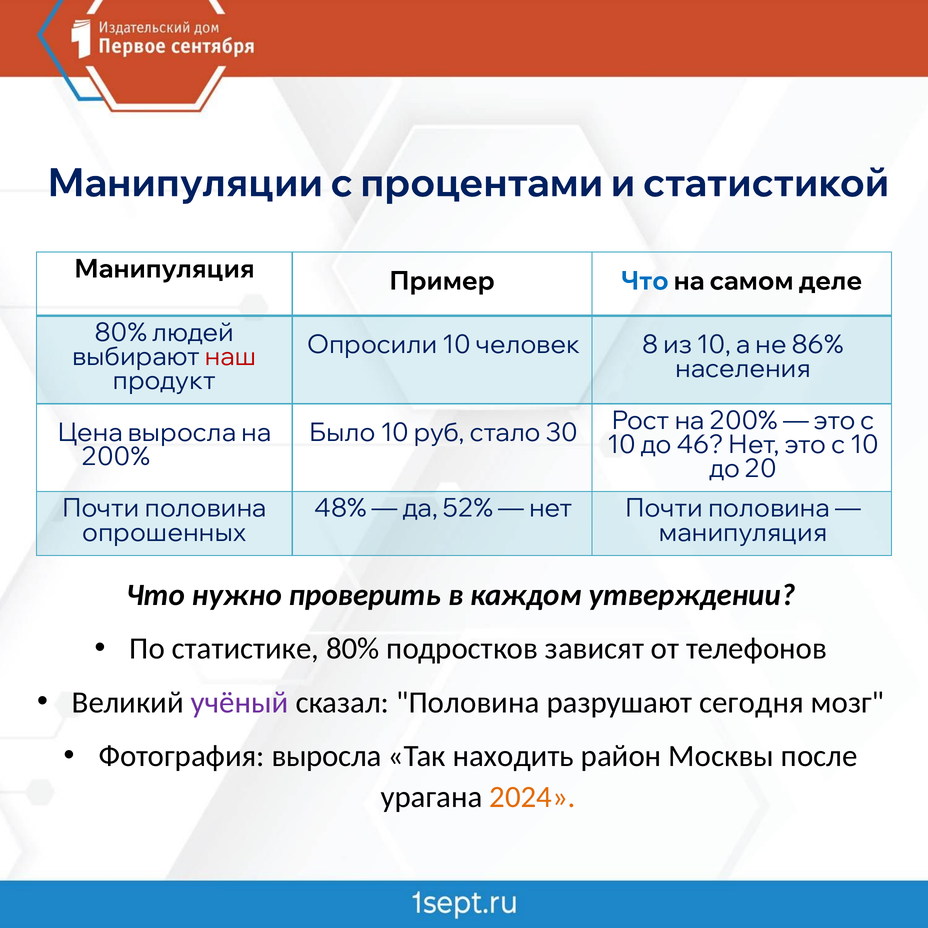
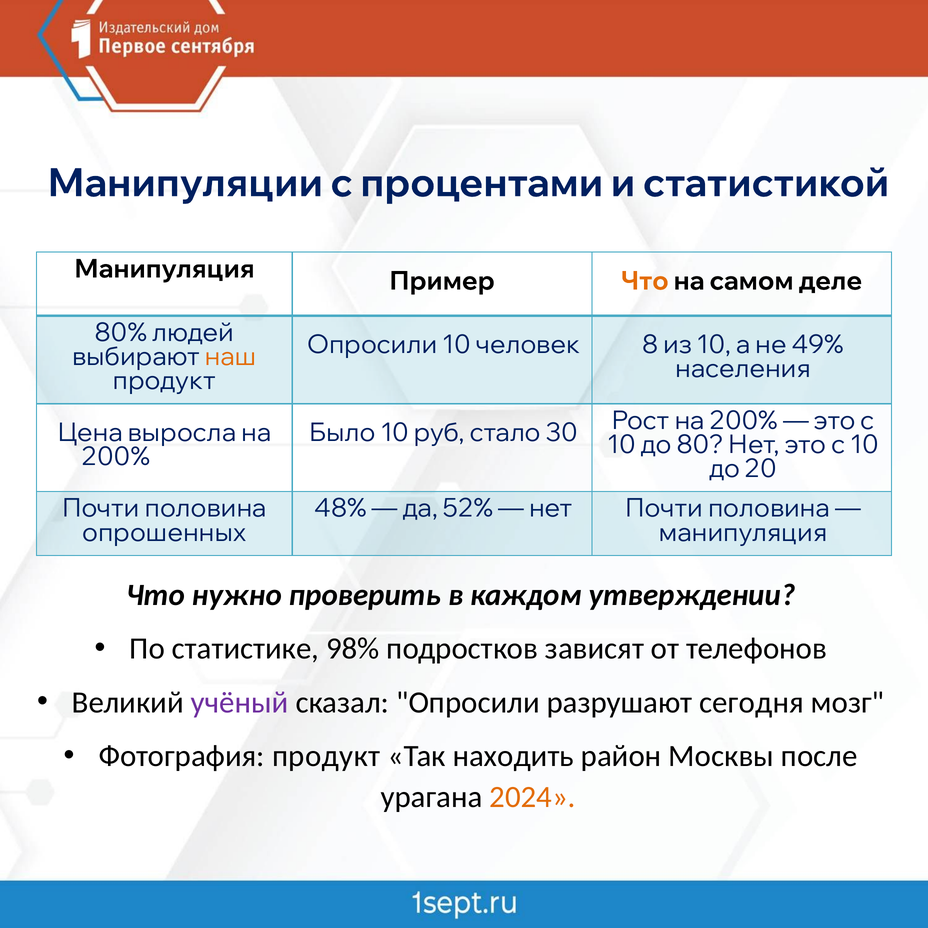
Что colour: blue -> orange (645, 281)
86%: 86% -> 49% (818, 345)
наш colour: red -> orange (231, 357)
46: 46 -> 80 (700, 445)
статистике 80%: 80% -> 98% (353, 649)
сказал Половина: Половина -> Опросили (468, 702)
Фотография выросла: выросла -> продукт (326, 756)
